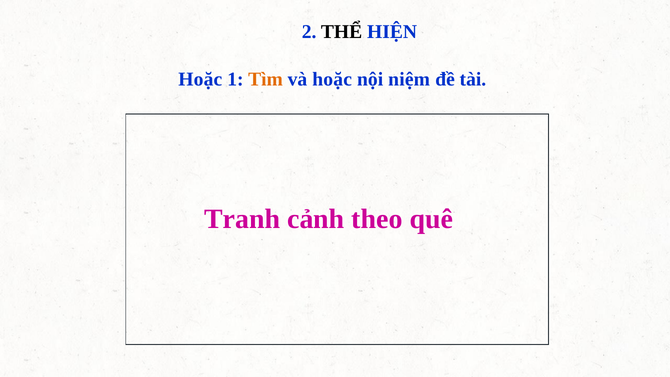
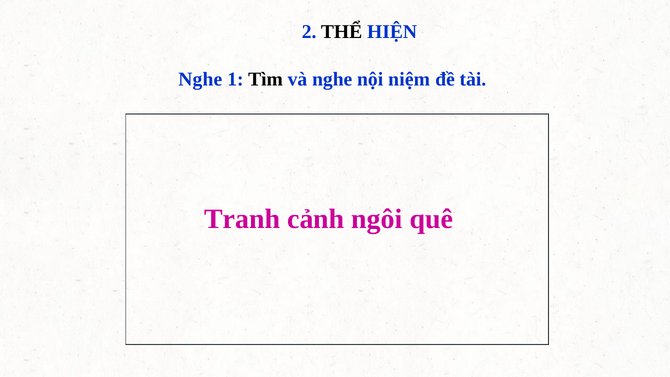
Hoặc: Hoặc -> Nghe (200, 79)
Tìm colour: orange -> black (265, 79)
và hoặc: hoặc -> nghe (332, 79)
theo: theo -> ngôi (377, 219)
